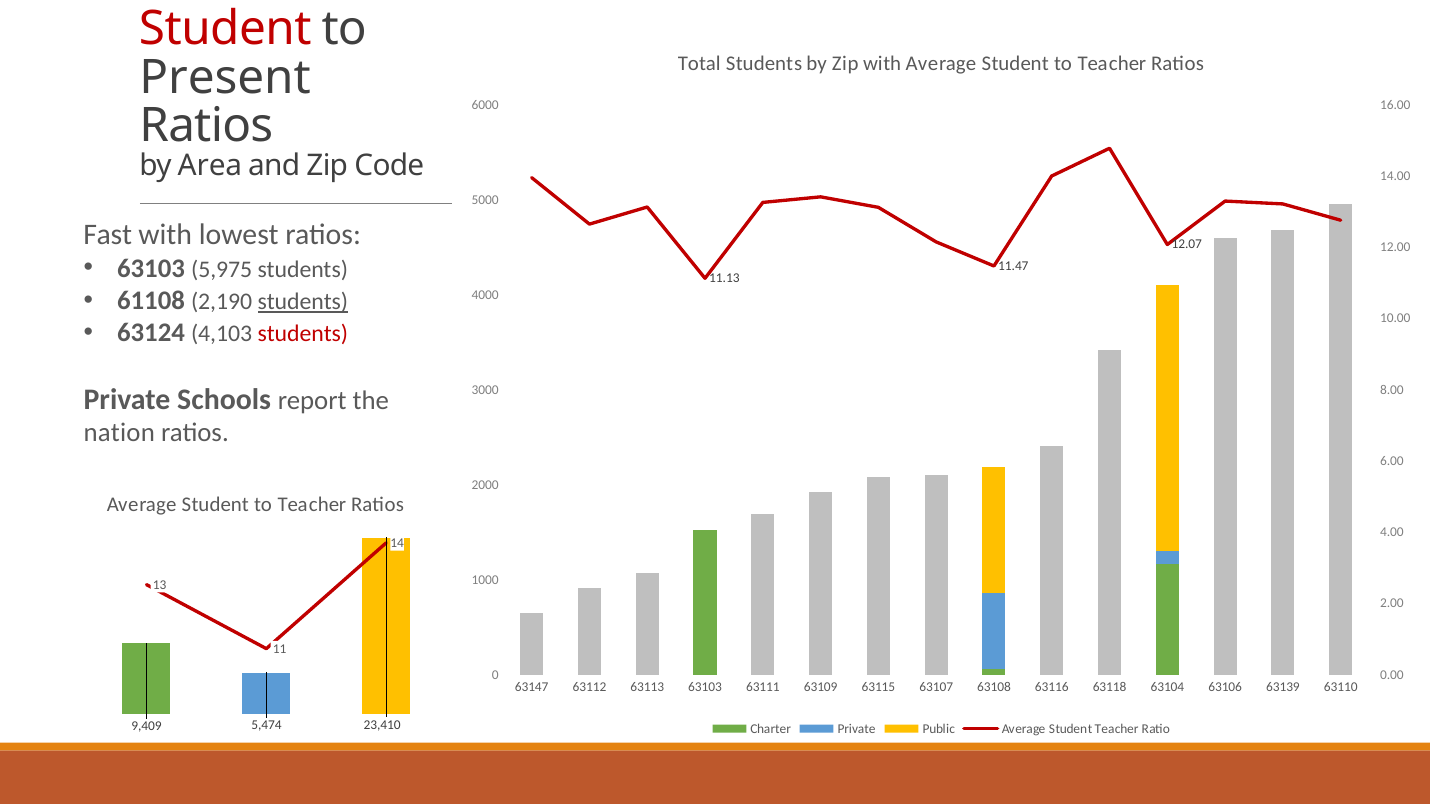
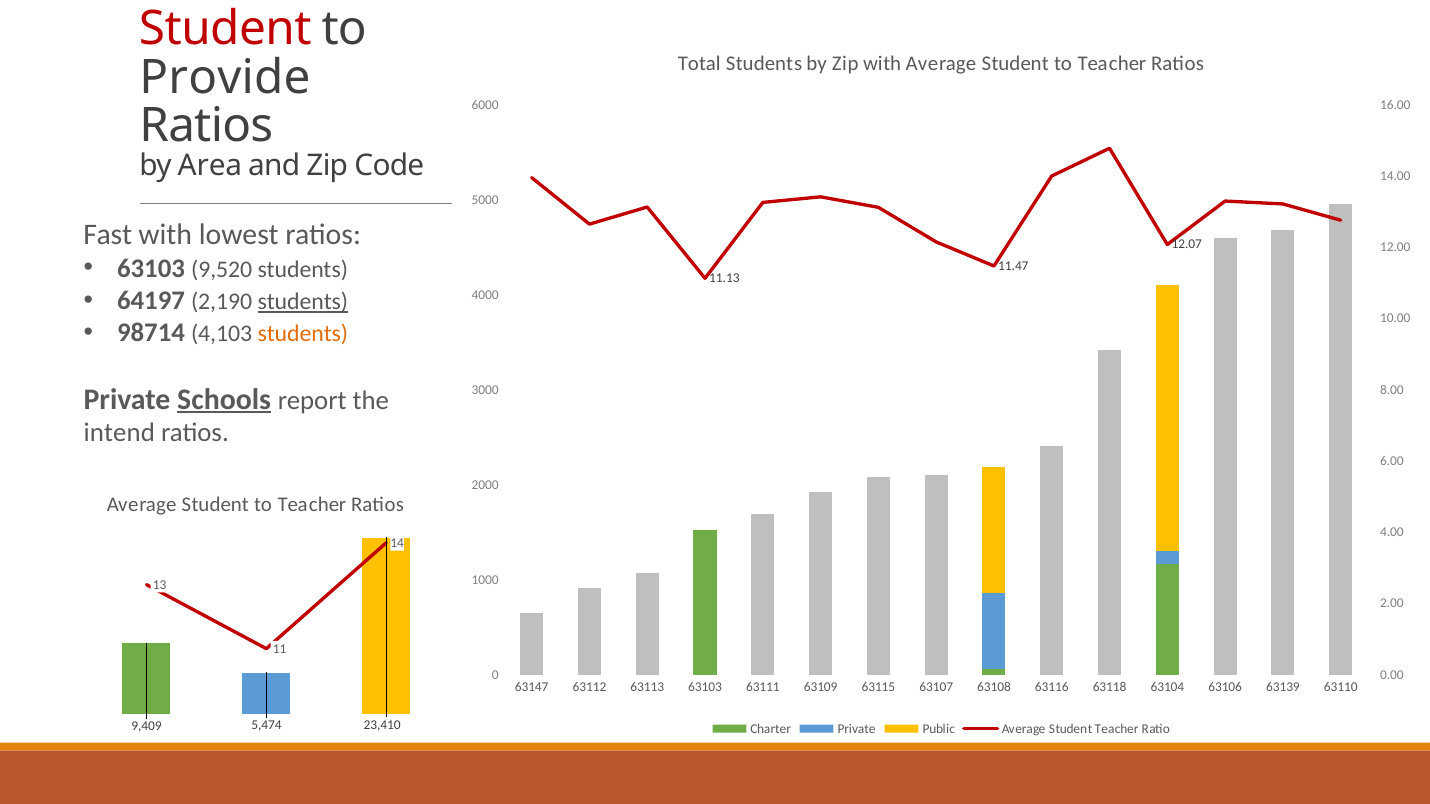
Present: Present -> Provide (225, 77)
5,975: 5,975 -> 9,520 (222, 270)
61108: 61108 -> 64197 (151, 301)
63124: 63124 -> 98714 (151, 333)
students colour: red -> orange (303, 334)
Schools underline: none -> present (224, 399)
nation: nation -> intend (119, 433)
